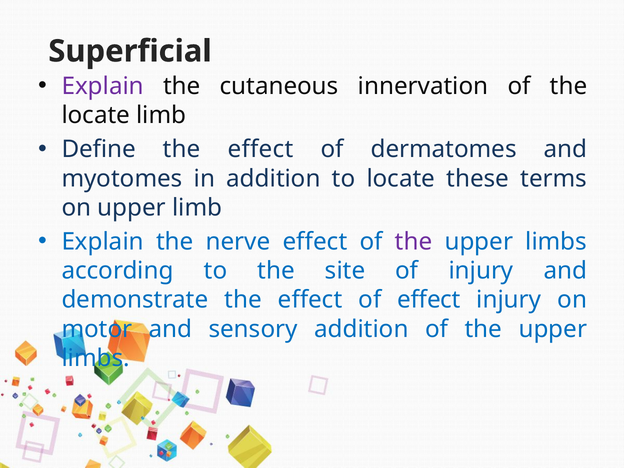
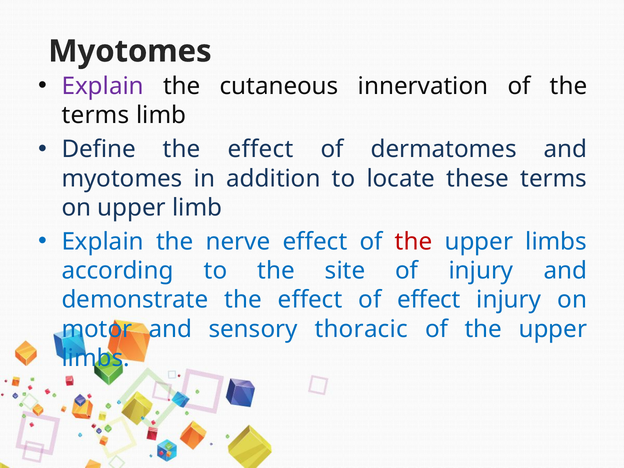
Superficial: Superficial -> Myotomes (130, 51)
locate: locate -> terms (96, 115)
the colour: purple -> red (414, 242)
sensory addition: addition -> thoracic (361, 329)
